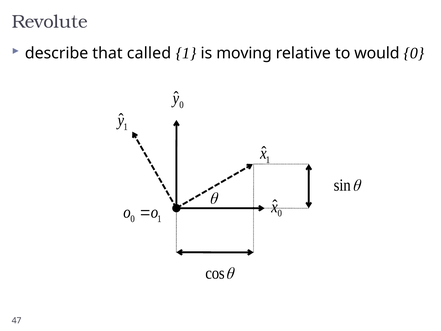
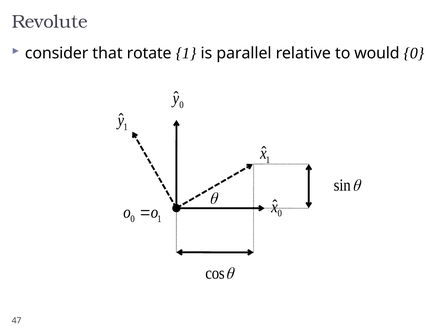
describe: describe -> consider (57, 53)
called: called -> rotate (149, 53)
moving: moving -> parallel (244, 53)
